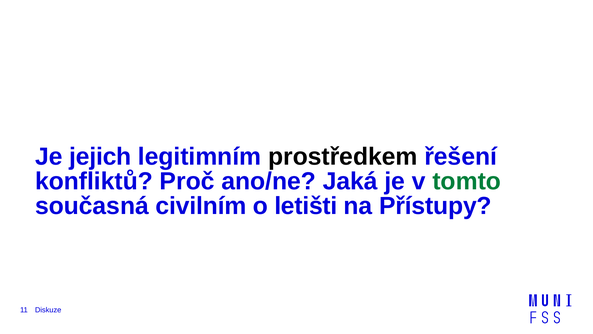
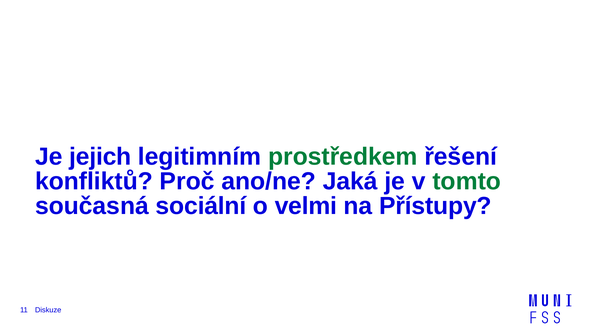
prostředkem colour: black -> green (343, 156)
civilním: civilním -> sociální (201, 206)
letišti: letišti -> velmi (306, 206)
